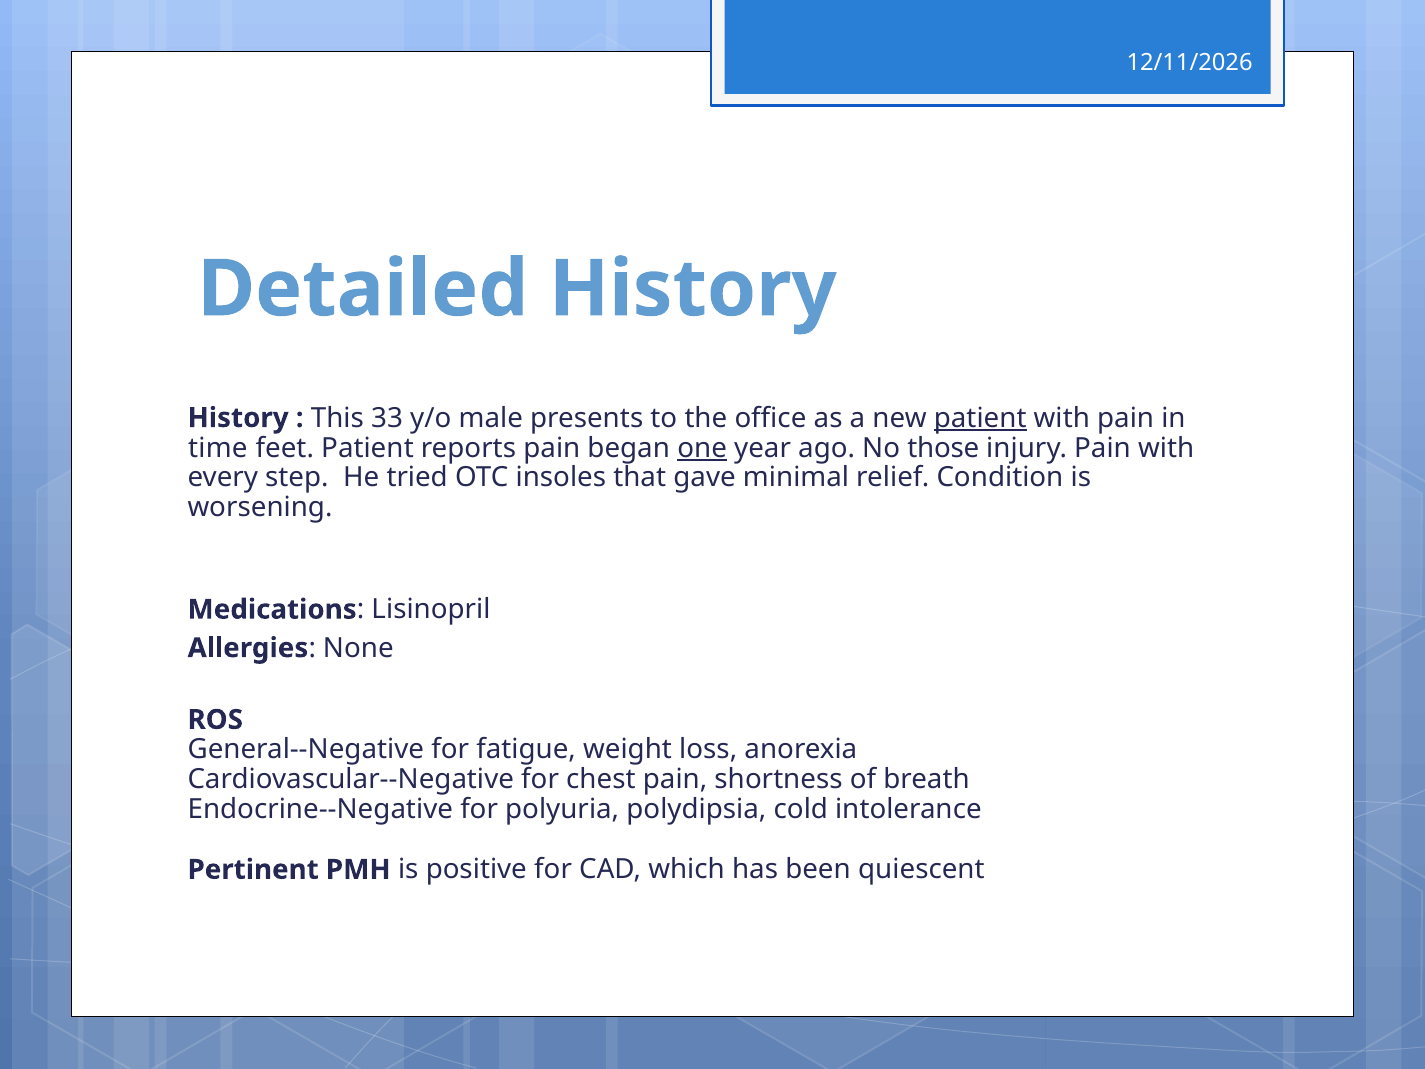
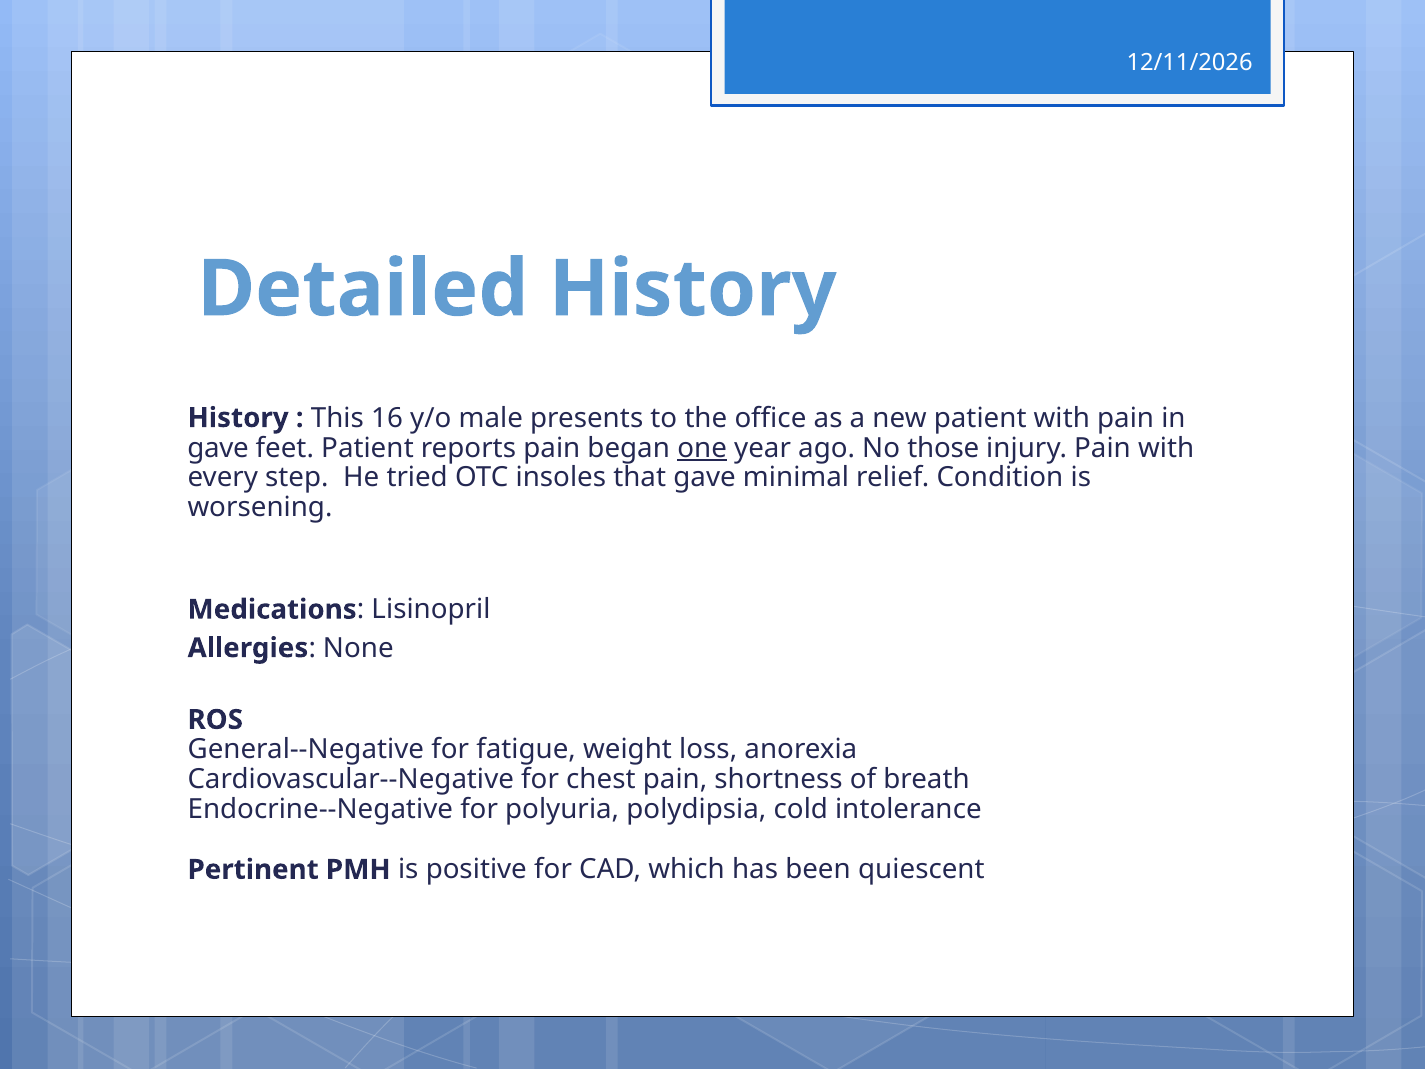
33: 33 -> 16 (387, 418)
patient underline: present -> none (980, 418)
time: time -> gave (218, 448)
